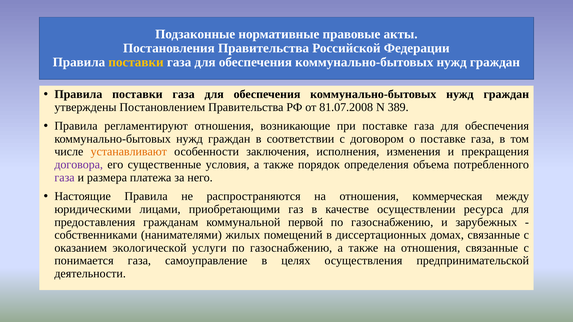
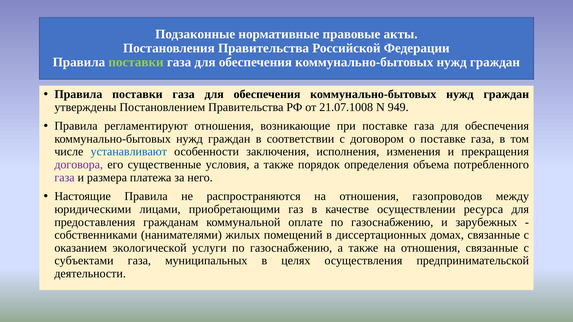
поставки colour: yellow -> light green (136, 62)
81.07.2008: 81.07.2008 -> 21.07.1008 (346, 107)
389: 389 -> 949 (398, 107)
устанавливают colour: orange -> blue (129, 152)
коммерческая: коммерческая -> газопроводов (447, 197)
первой: первой -> оплате (306, 222)
понимается: понимается -> субъектами (84, 261)
самоуправление: самоуправление -> муниципальных (206, 261)
